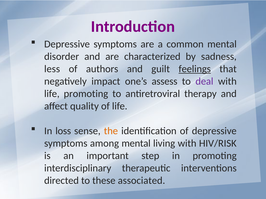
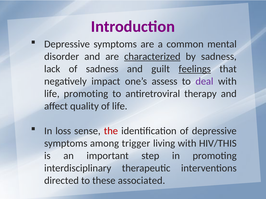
characterized underline: none -> present (152, 57)
less: less -> lack (52, 69)
of authors: authors -> sadness (102, 69)
the colour: orange -> red (111, 131)
among mental: mental -> trigger (136, 144)
HIV/RISK: HIV/RISK -> HIV/THIS (218, 144)
